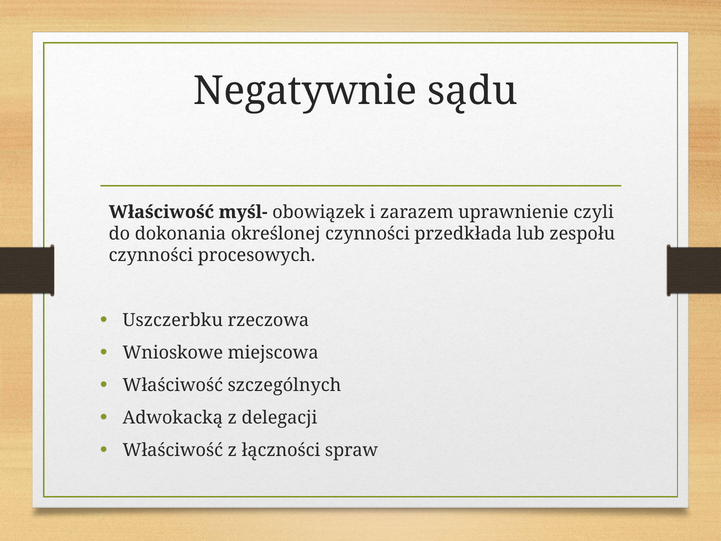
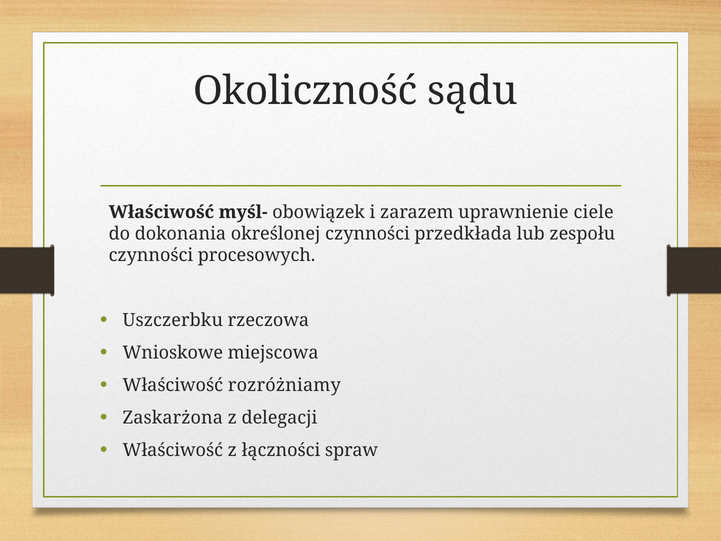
Negatywnie: Negatywnie -> Okoliczność (305, 91)
czyli: czyli -> ciele (594, 212)
szczególnych: szczególnych -> rozróżniamy (284, 385)
Adwokacką: Adwokacką -> Zaskarżona (173, 418)
